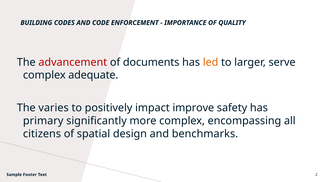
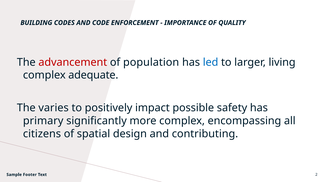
documents: documents -> population (151, 62)
led colour: orange -> blue (211, 62)
serve: serve -> living (282, 62)
improve: improve -> possible (193, 108)
benchmarks: benchmarks -> contributing (205, 134)
